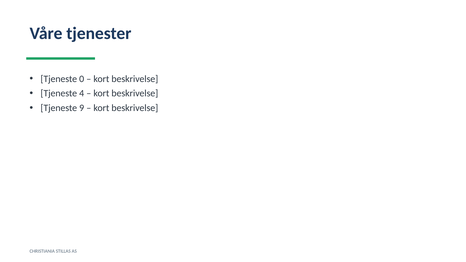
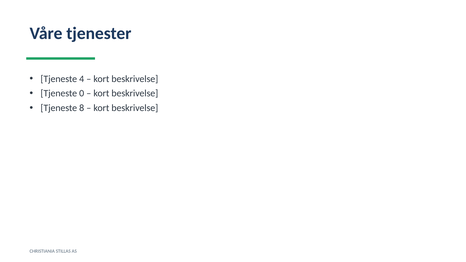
0: 0 -> 4 (82, 79)
4: 4 -> 0 (82, 93)
9: 9 -> 8 (82, 108)
